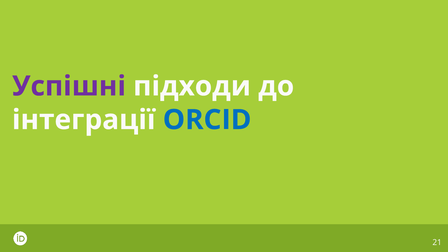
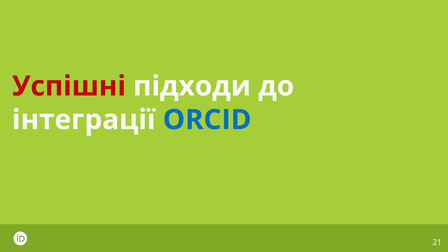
Успішні colour: purple -> red (69, 86)
